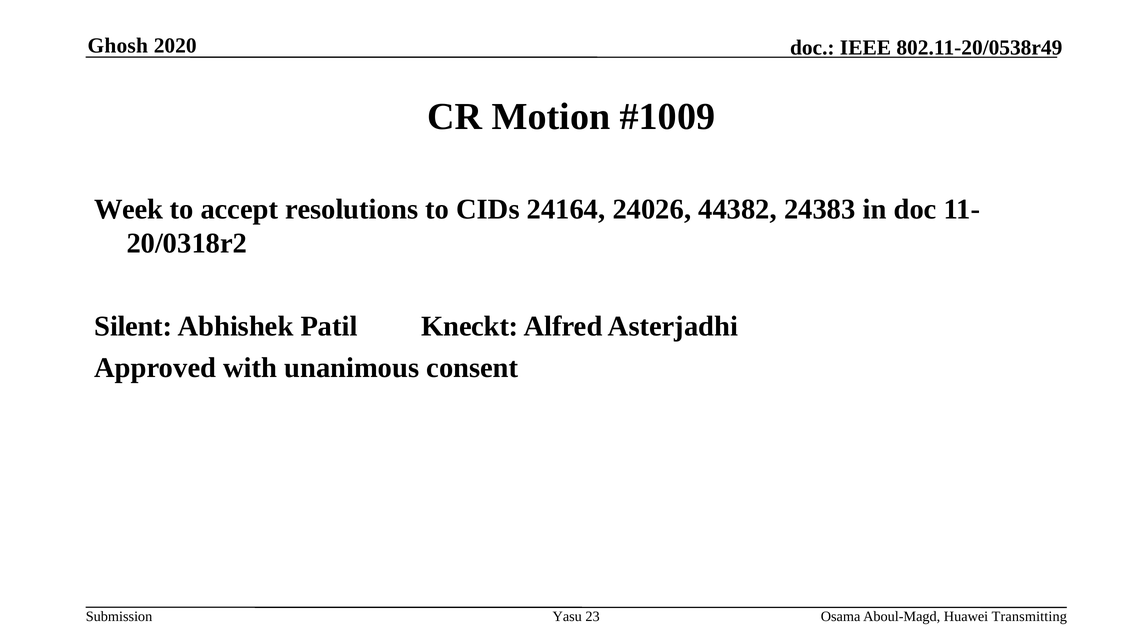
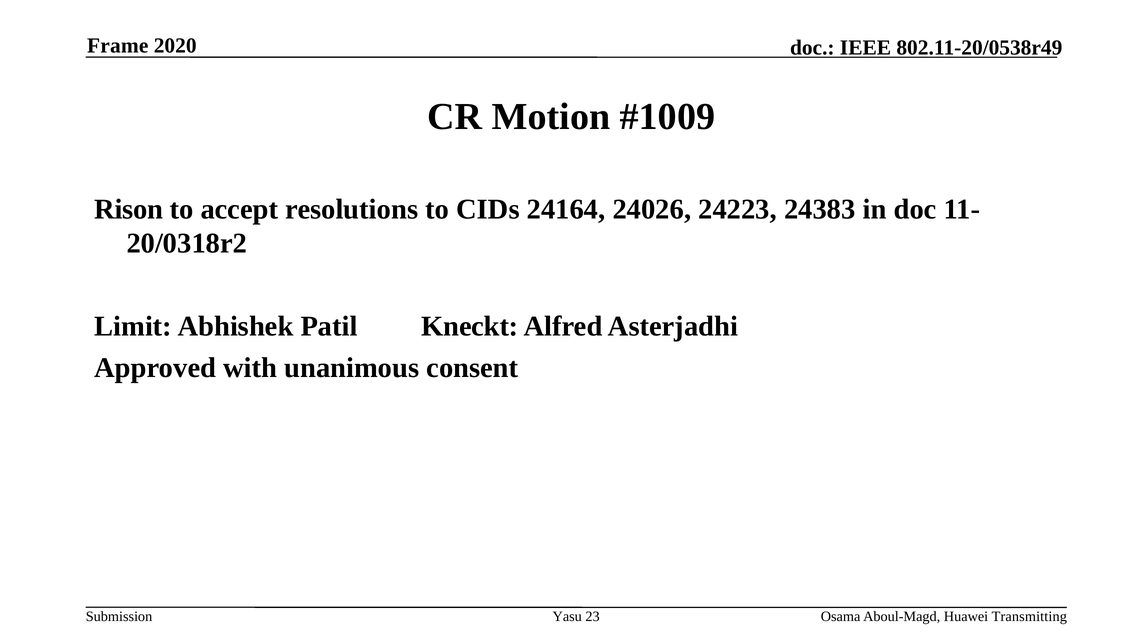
Ghosh: Ghosh -> Frame (118, 45)
Week: Week -> Rison (129, 209)
44382: 44382 -> 24223 (738, 209)
Silent: Silent -> Limit (133, 326)
